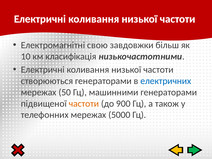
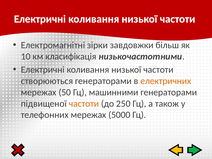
свою: свою -> зірки (97, 45)
електричних colour: blue -> orange (166, 81)
900: 900 -> 250 (123, 104)
